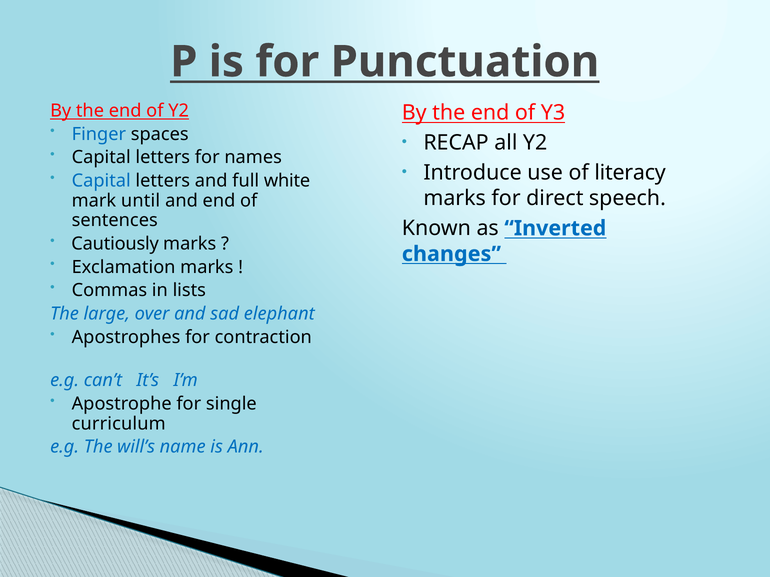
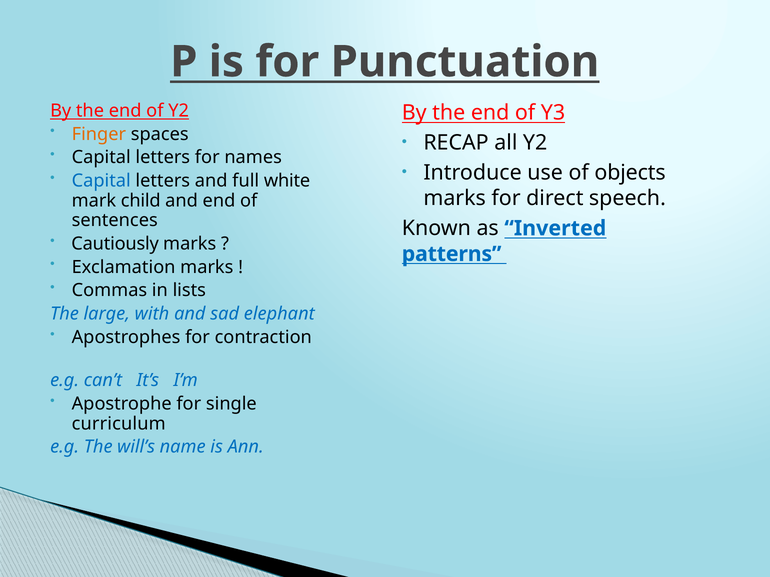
Finger colour: blue -> orange (99, 134)
literacy: literacy -> objects (630, 173)
until: until -> child (141, 201)
changes: changes -> patterns (452, 254)
over: over -> with (152, 314)
